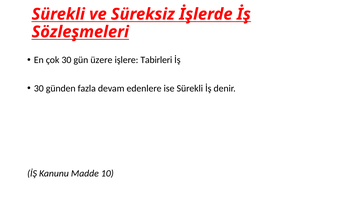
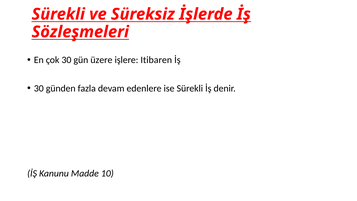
Tabirleri: Tabirleri -> Itibaren (156, 60)
